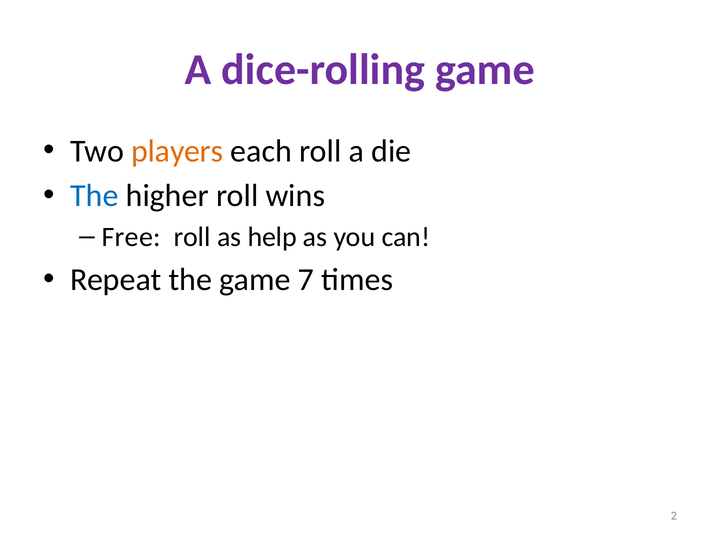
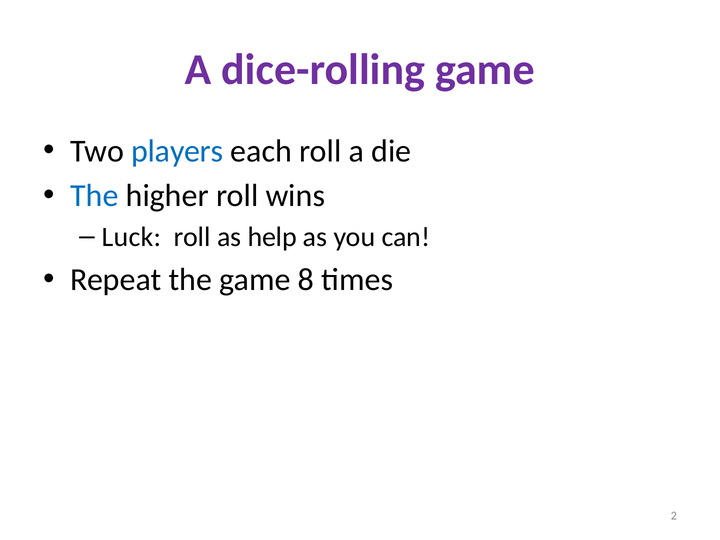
players colour: orange -> blue (177, 151)
Free: Free -> Luck (131, 237)
7: 7 -> 8 (306, 280)
